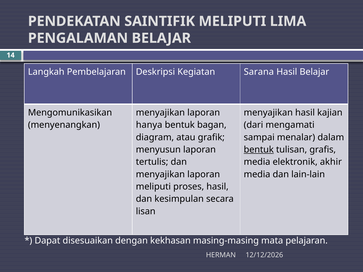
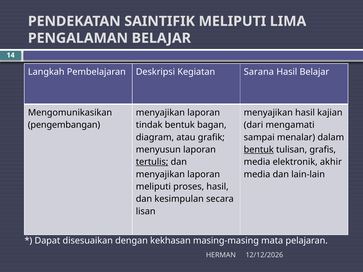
menyenangkan: menyenangkan -> pengembangan (64, 125)
hanya: hanya -> tindak (149, 125)
tertulis underline: none -> present (152, 162)
